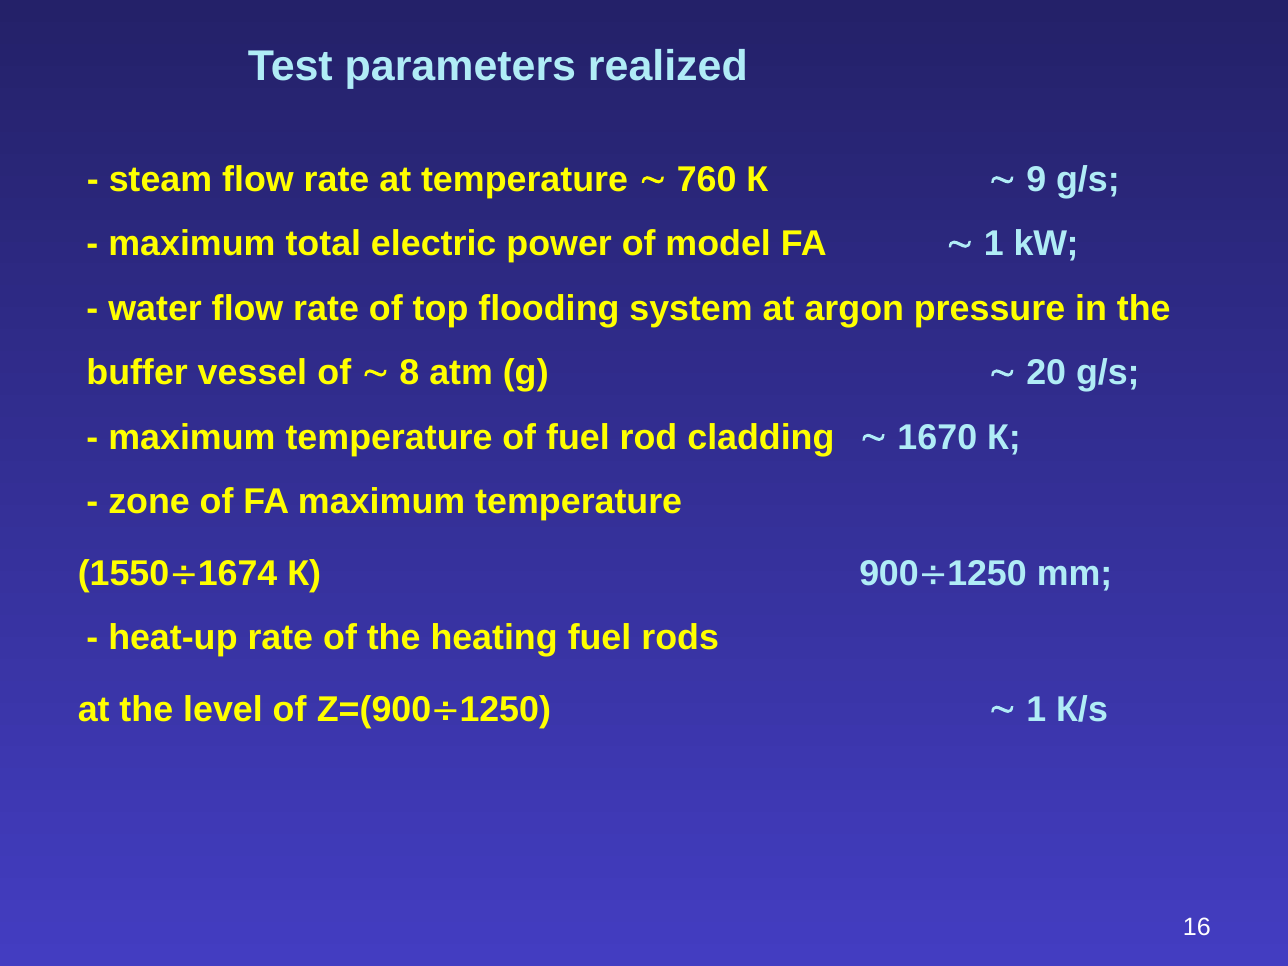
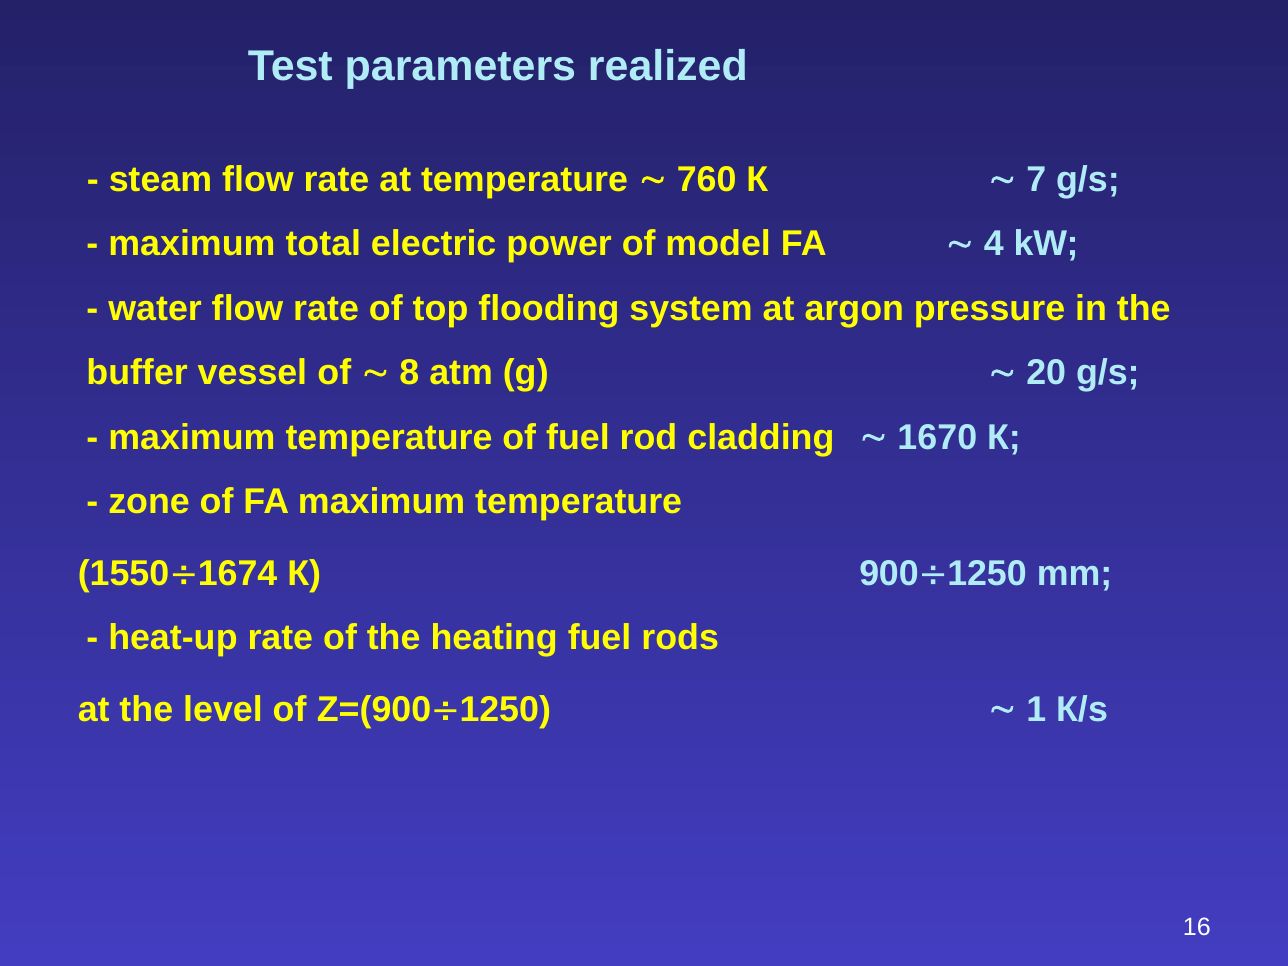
9: 9 -> 7 (1036, 180)
1: 1 -> 4 (994, 244)
